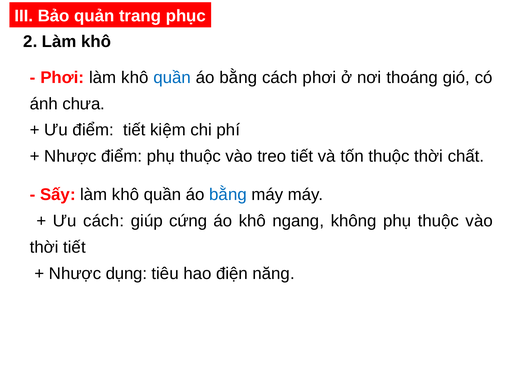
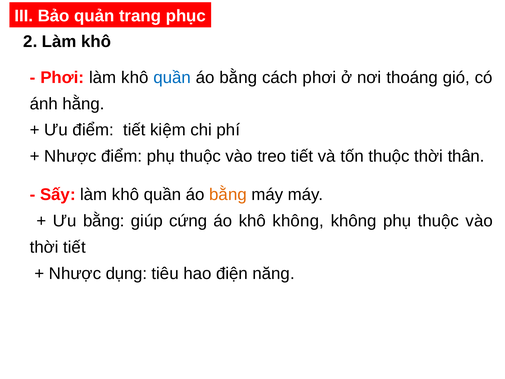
chưa: chưa -> hằng (84, 104)
chất: chất -> thân (466, 156)
bằng colour: blue -> orange (228, 195)
Ưu cách: cách -> bằng (104, 221)
khô ngang: ngang -> không (298, 221)
